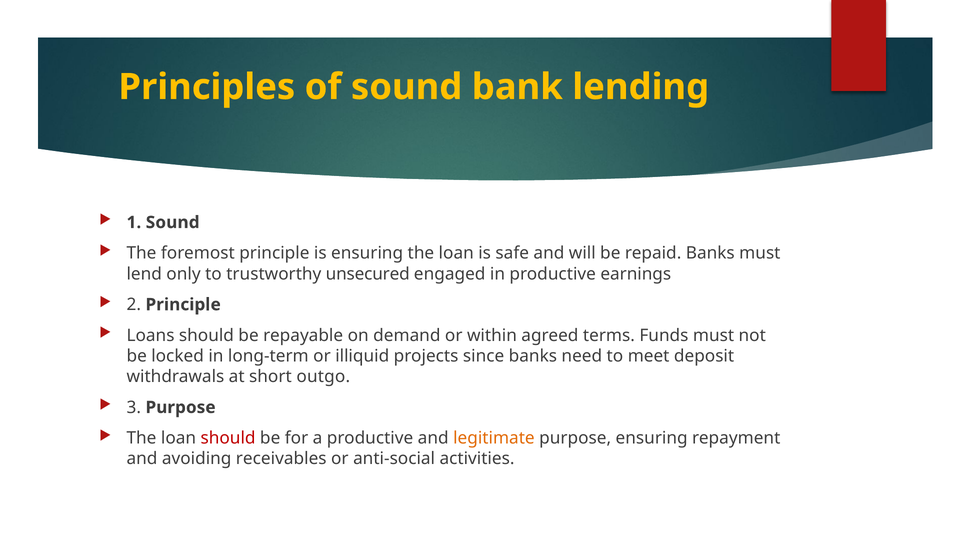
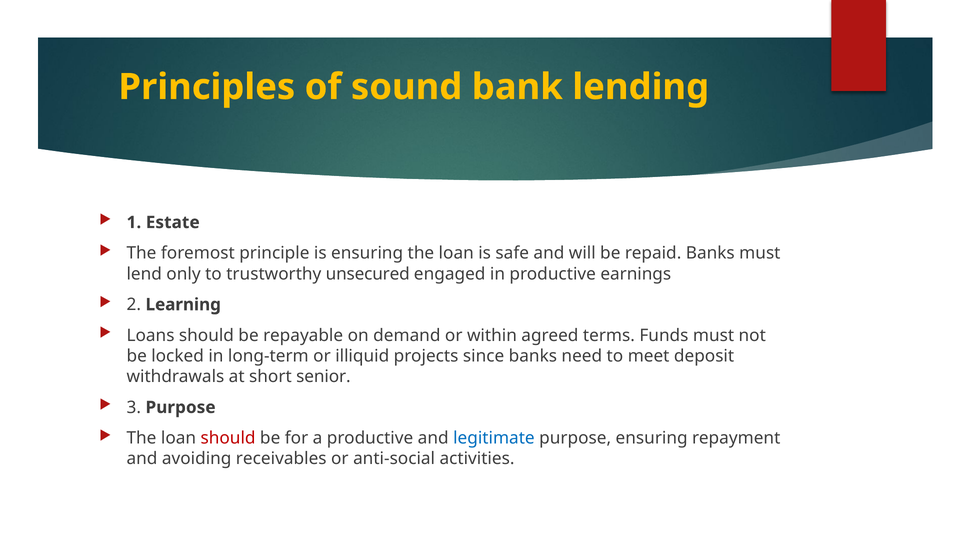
1 Sound: Sound -> Estate (173, 223)
2 Principle: Principle -> Learning (183, 305)
outgo: outgo -> senior (323, 377)
legitimate colour: orange -> blue (494, 438)
